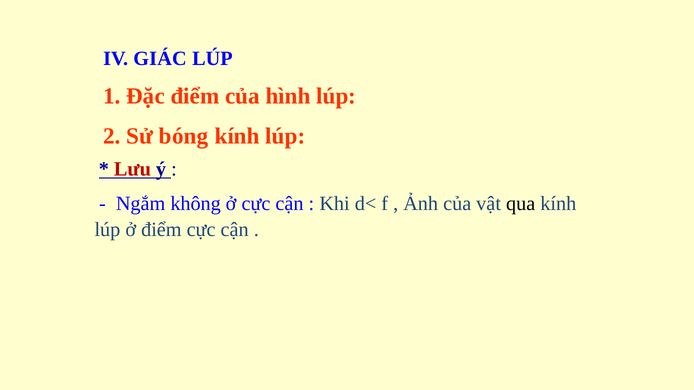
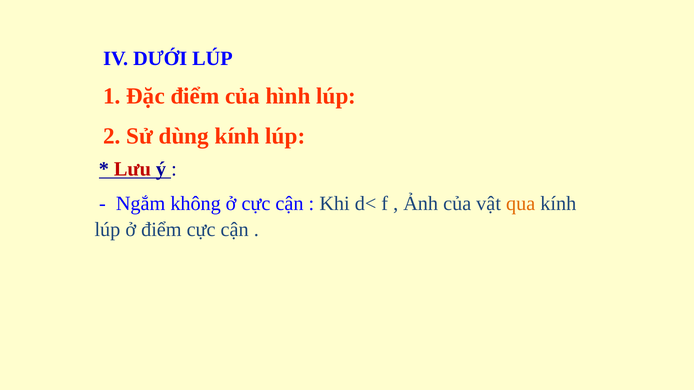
GIÁC: GIÁC -> DƯỚI (160, 59)
bóng: bóng -> dùng (184, 136)
qua colour: black -> orange (521, 204)
